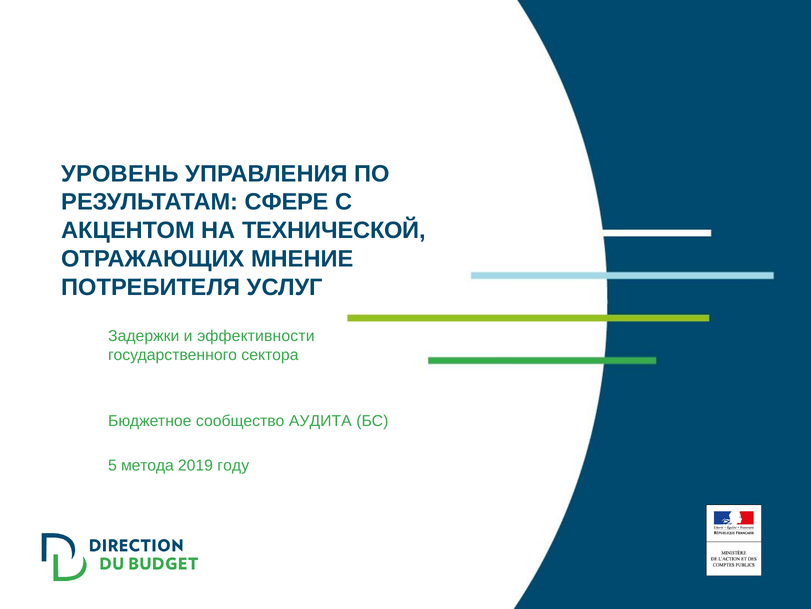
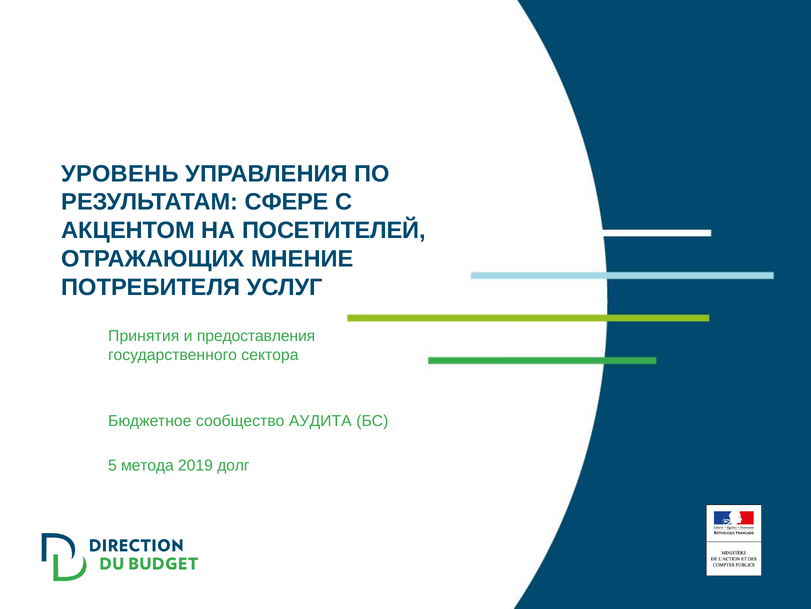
ТЕХНИЧЕСКОЙ: ТЕХНИЧЕСКОЙ -> ПОСЕТИТЕЛЕЙ (334, 230)
Задержки: Задержки -> Принятия (144, 335)
эффективности: эффективности -> предоставления (256, 335)
году: году -> долг (233, 465)
